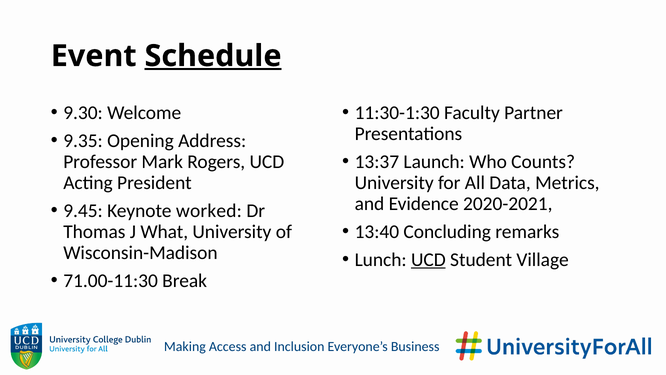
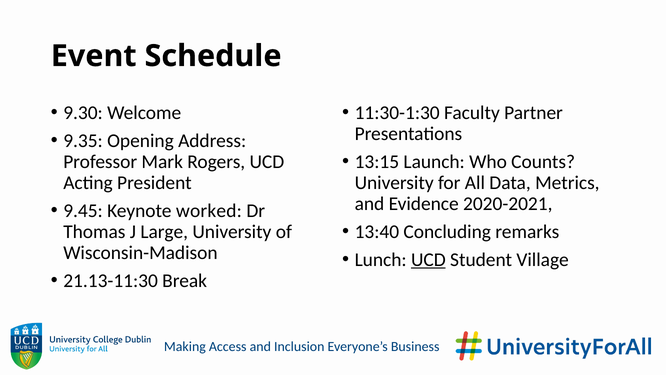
Schedule underline: present -> none (213, 56)
13:37: 13:37 -> 13:15 (377, 162)
What: What -> Large (164, 231)
71.00-11:30: 71.00-11:30 -> 21.13-11:30 (111, 280)
